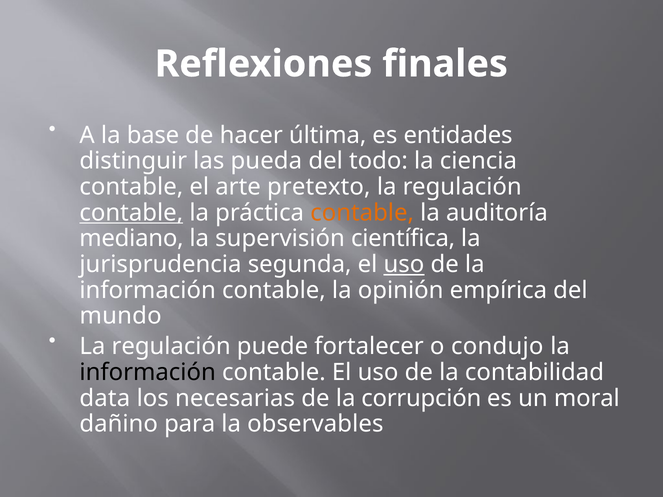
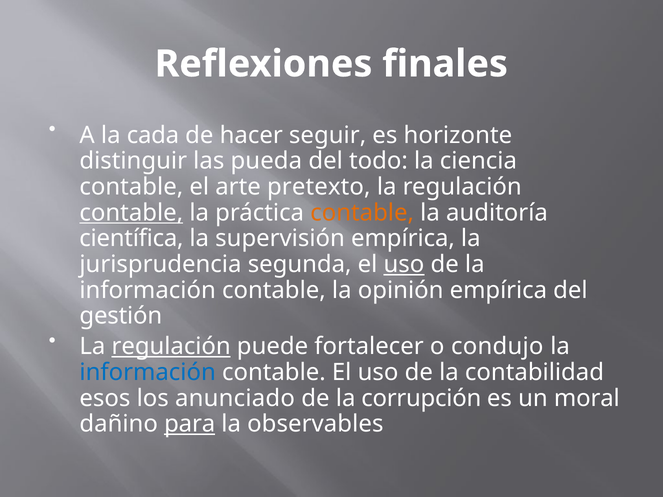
base: base -> cada (153, 135)
última: última -> seguir (328, 135)
entidades: entidades -> horizonte (458, 135)
mediano: mediano -> científica (131, 239)
supervisión científica: científica -> empírica (403, 239)
mundo: mundo -> gestión (121, 316)
regulación underline: none -> present (171, 347)
información colour: black -> blue (148, 373)
data: data -> esos (105, 398)
necesarias: necesarias -> anunciado (235, 398)
para underline: none -> present (190, 424)
